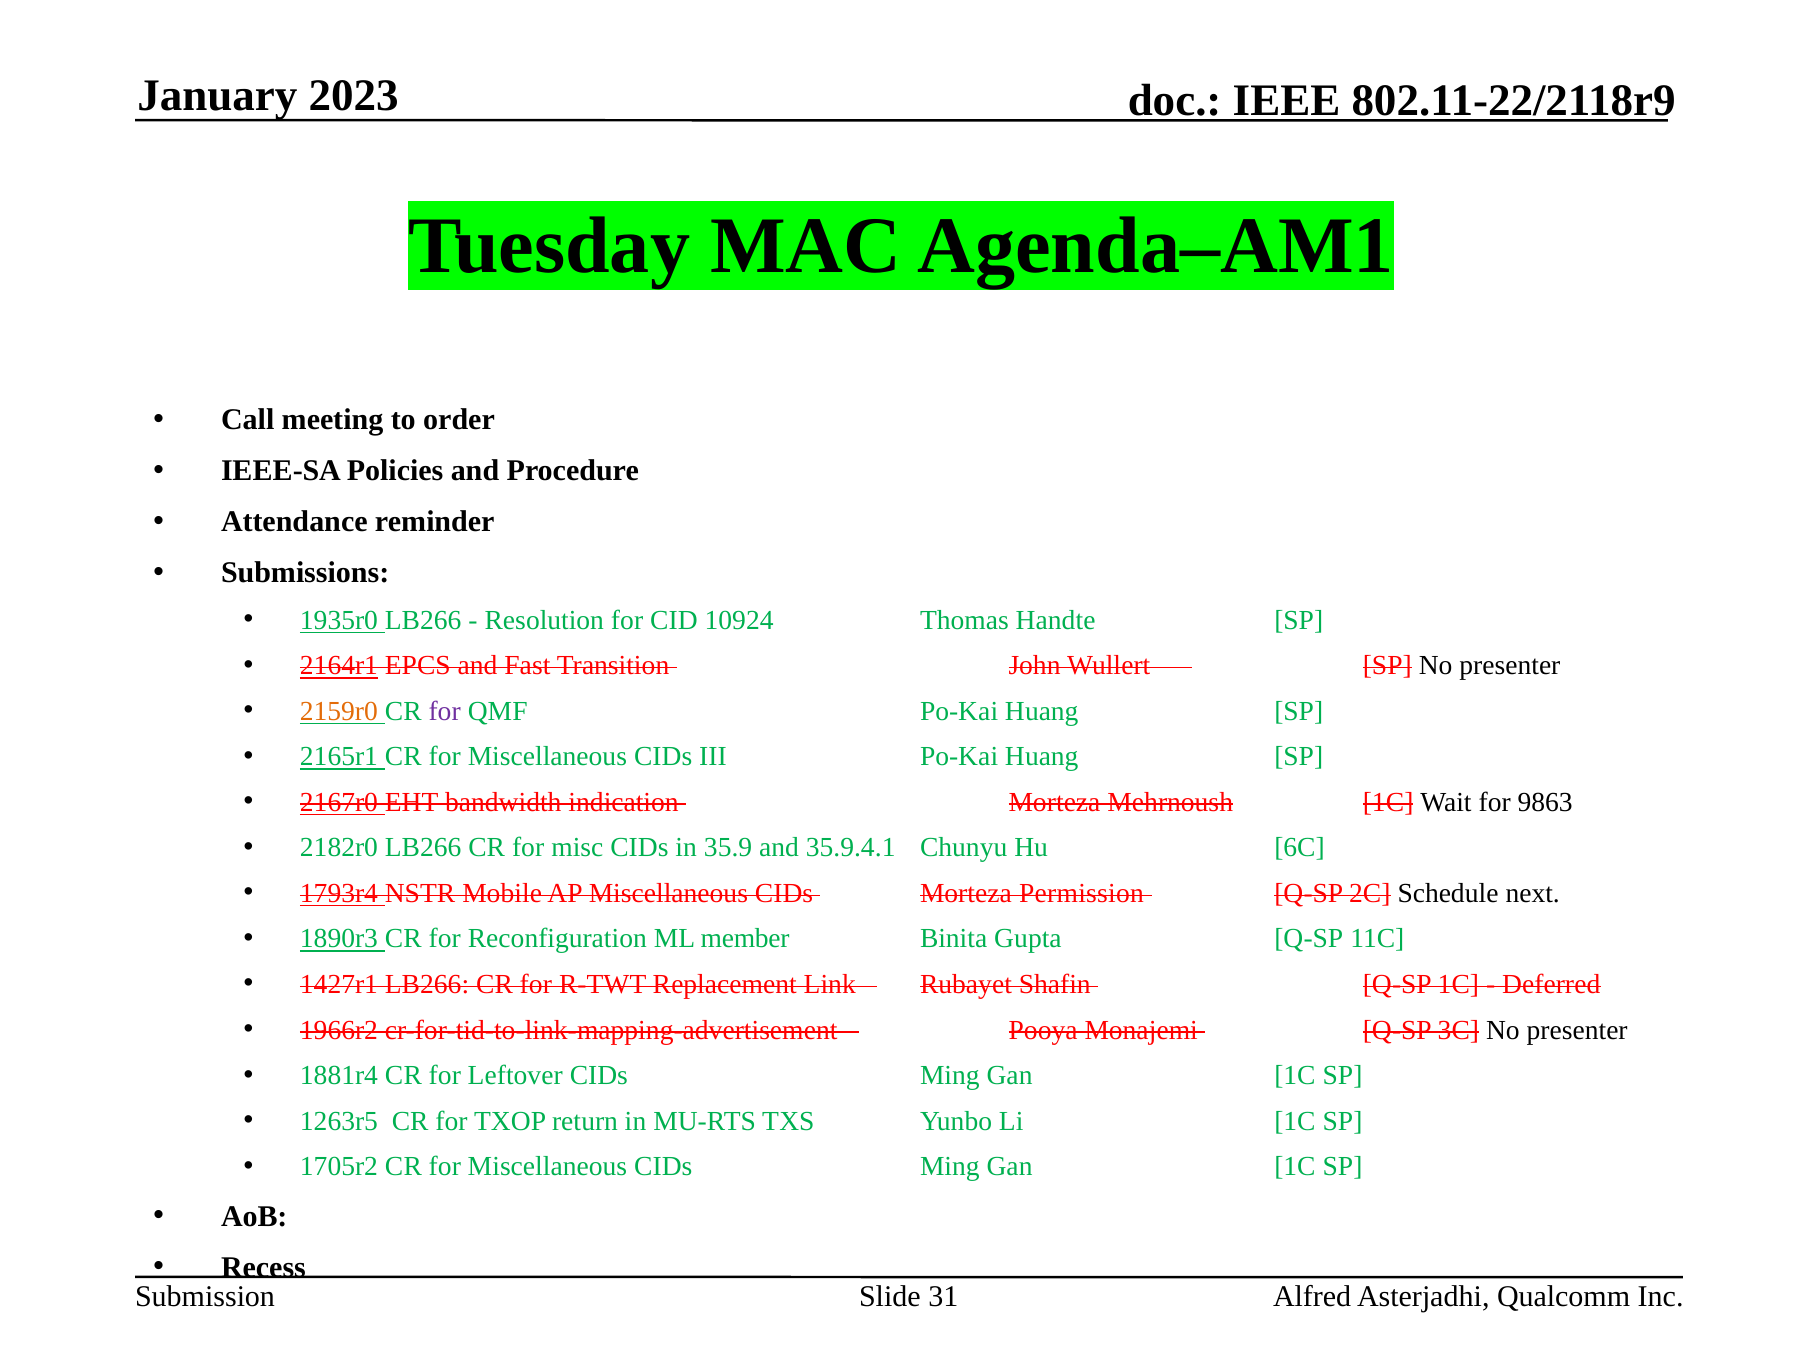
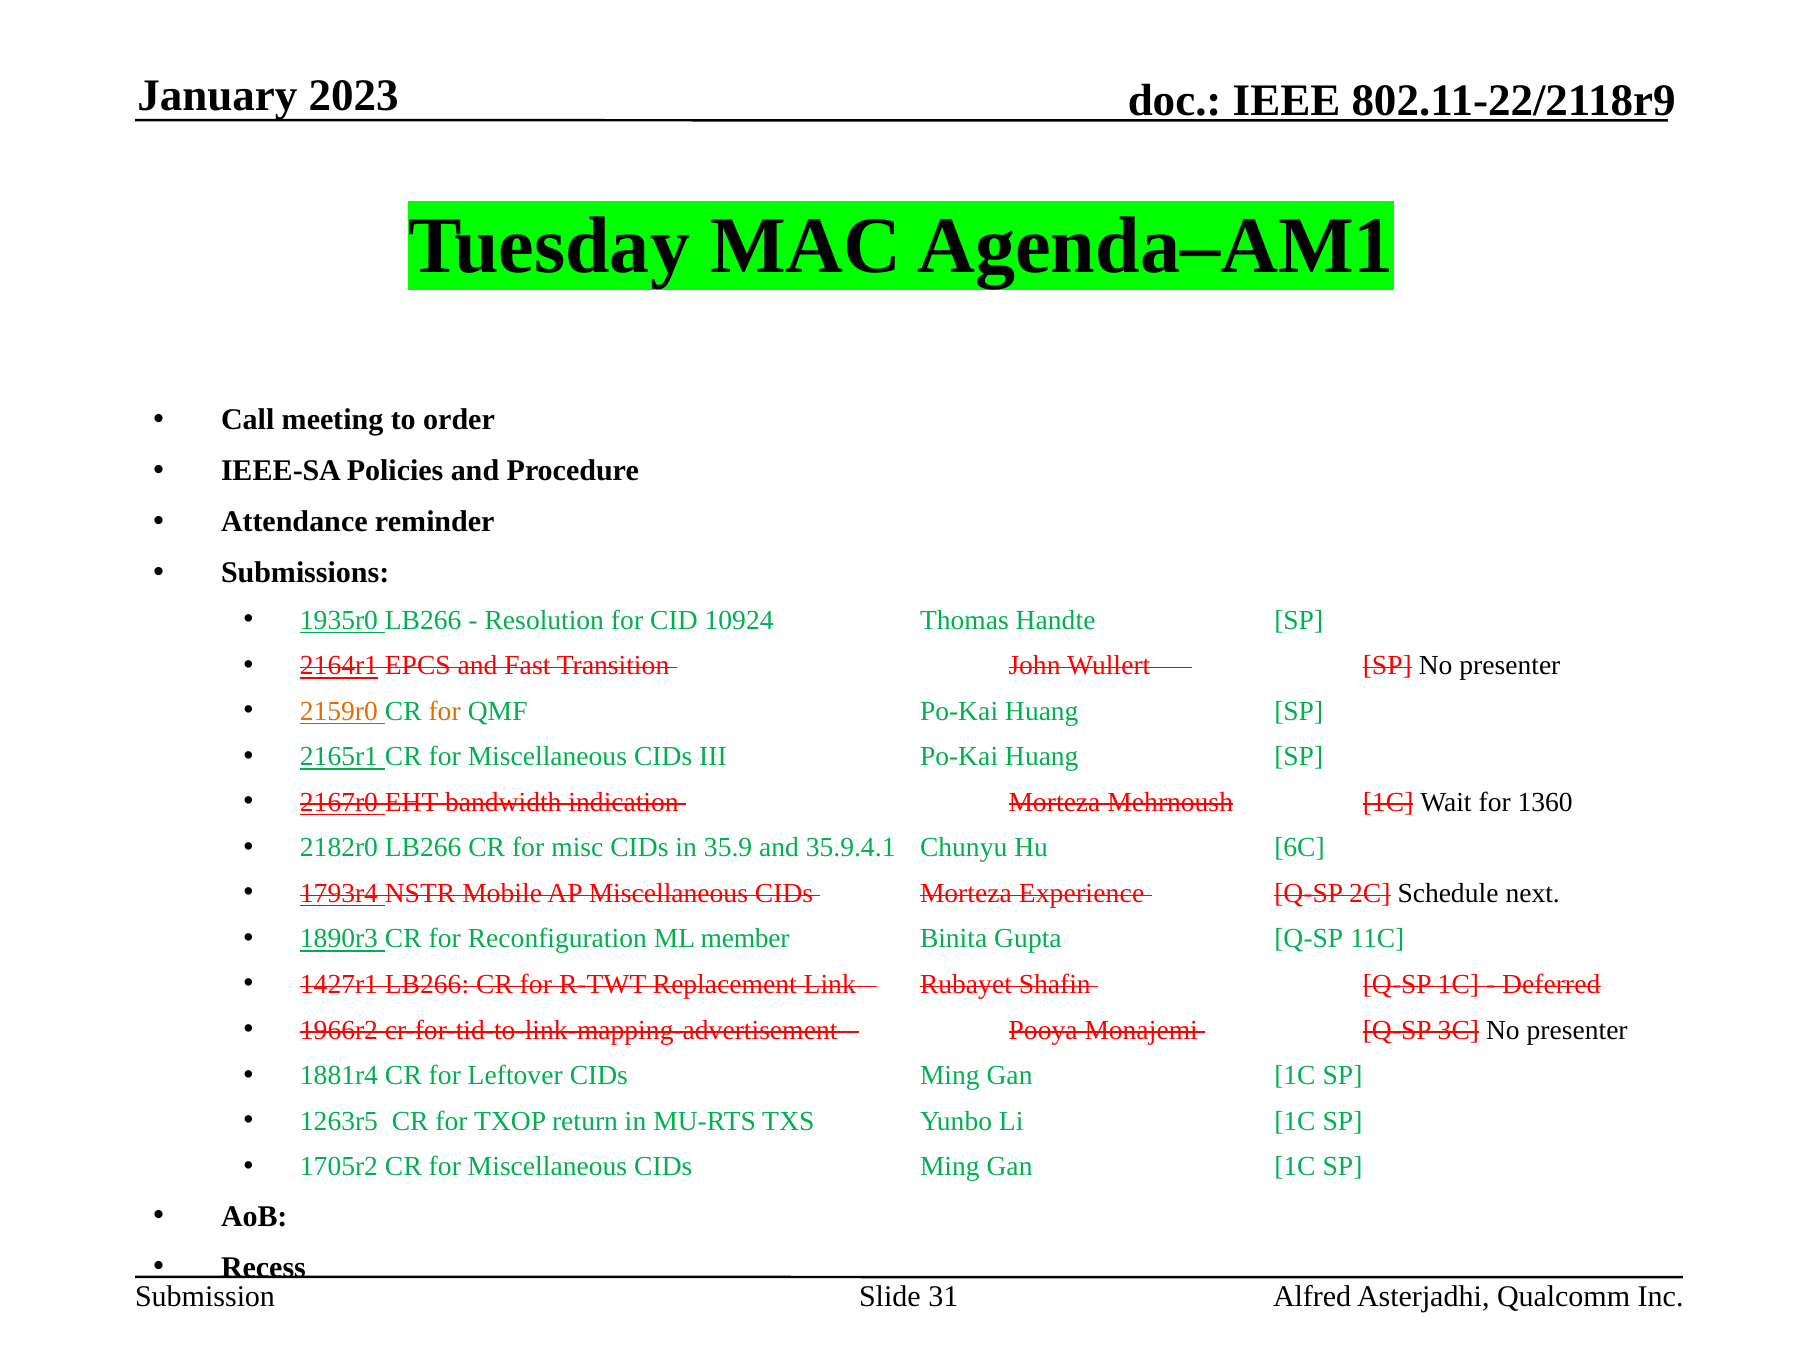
for colour: purple -> orange (445, 711)
9863: 9863 -> 1360 (1545, 802)
Permission: Permission -> Experience (1082, 893)
